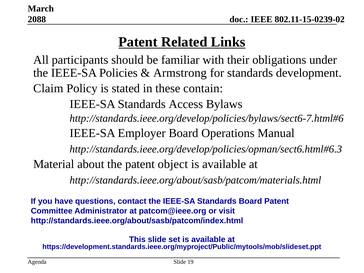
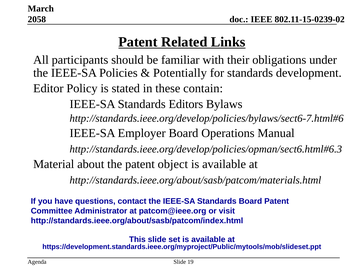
2088: 2088 -> 2058 (37, 19)
Armstrong: Armstrong -> Potentially (180, 73)
Claim: Claim -> Editor (48, 88)
Access: Access -> Editors (186, 104)
